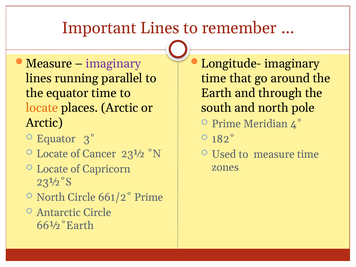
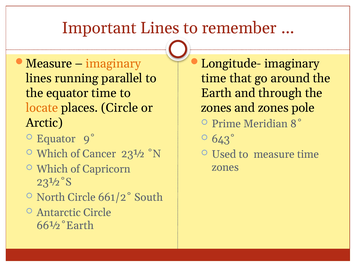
imaginary colour: purple -> orange (113, 63)
places Arctic: Arctic -> Circle (120, 108)
south: south -> zones (216, 108)
and north: north -> zones (273, 108)
4˚: 4˚ -> 8˚ (296, 124)
3˚: 3˚ -> 9˚ (89, 139)
182˚: 182˚ -> 643˚ (223, 139)
Locate: Locate -> Which (52, 154)
Locate: Locate -> Which (52, 169)
661/2˚ Prime: Prime -> South (149, 197)
